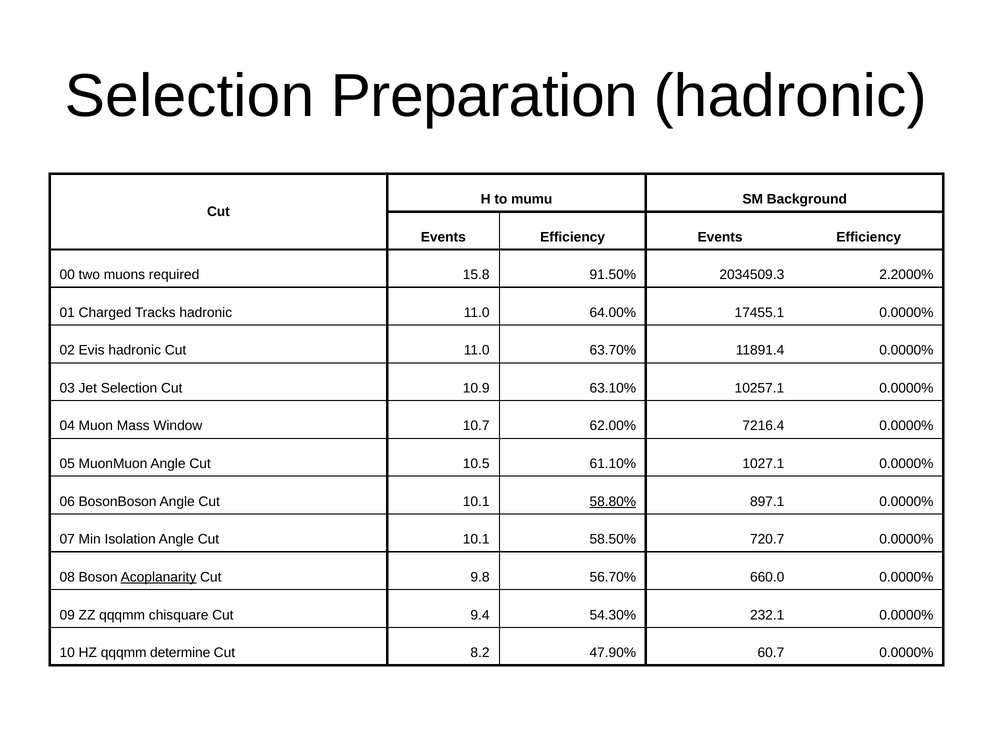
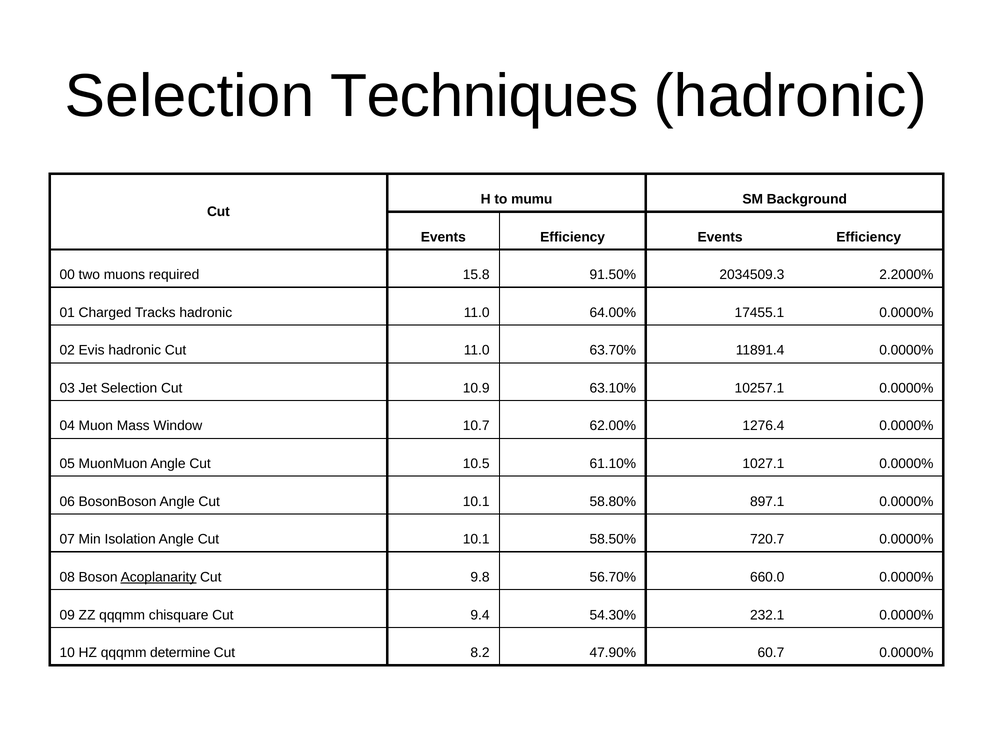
Preparation: Preparation -> Techniques (484, 96)
7216.4: 7216.4 -> 1276.4 (763, 426)
58.80% underline: present -> none (613, 501)
